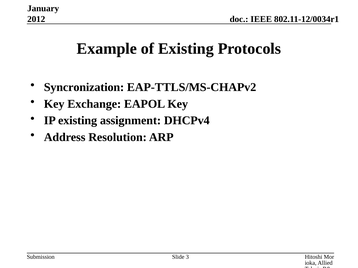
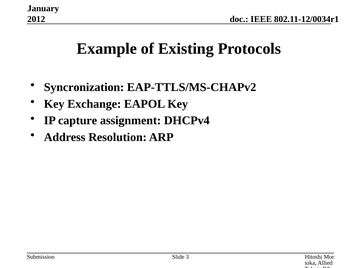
IP existing: existing -> capture (78, 121)
